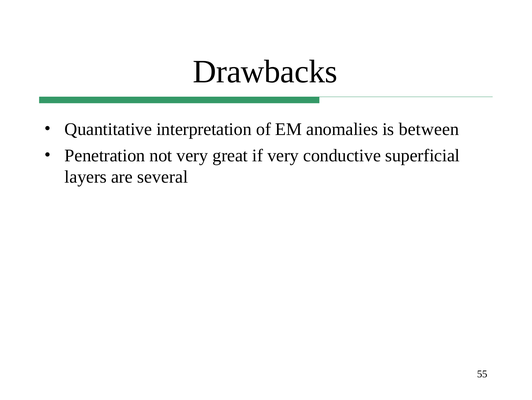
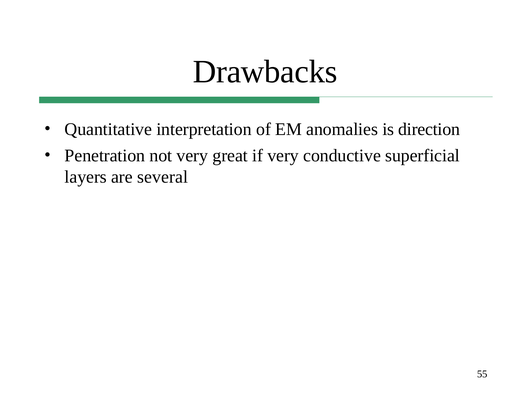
between: between -> direction (429, 129)
